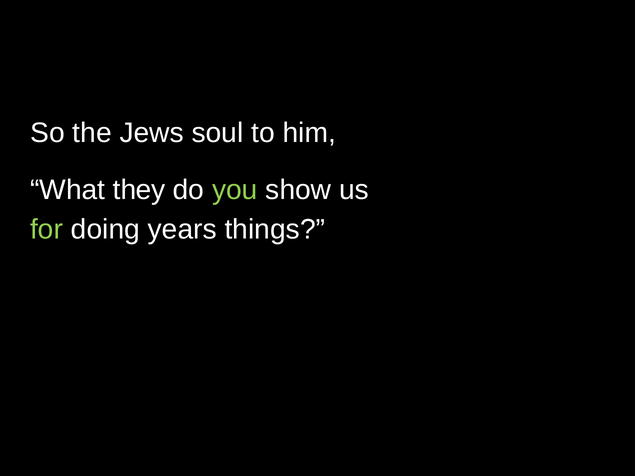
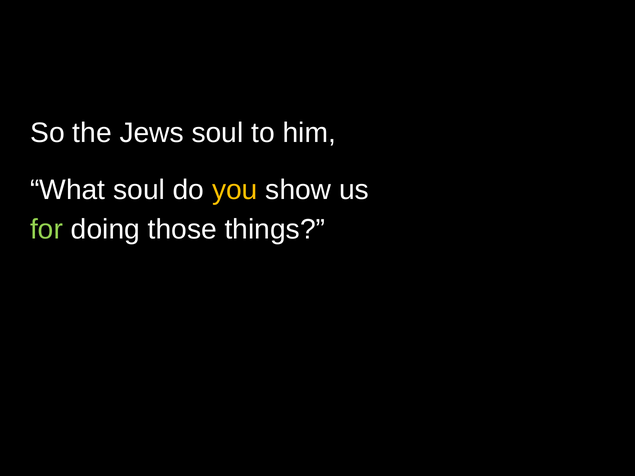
What they: they -> soul (139, 190)
you colour: light green -> yellow (235, 190)
years: years -> those (182, 230)
